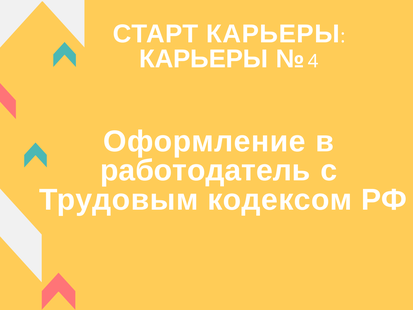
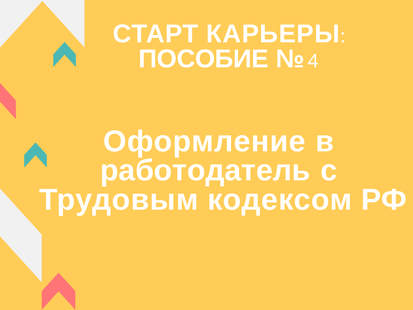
КАРЬЕРЫ: КАРЬЕРЫ -> ПОСОБИЕ (204, 59)
